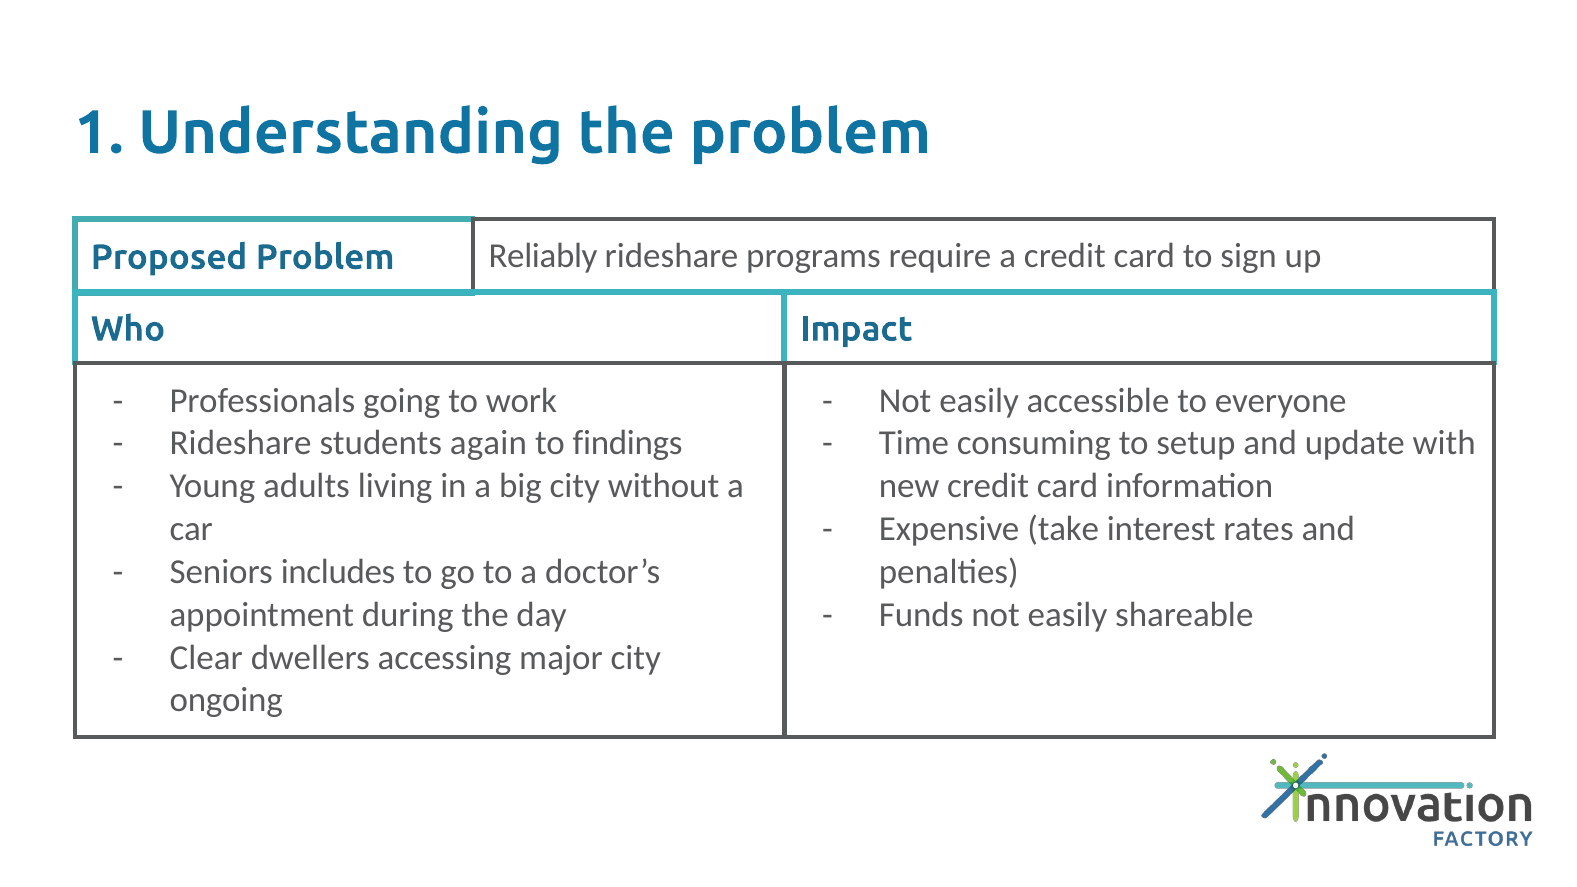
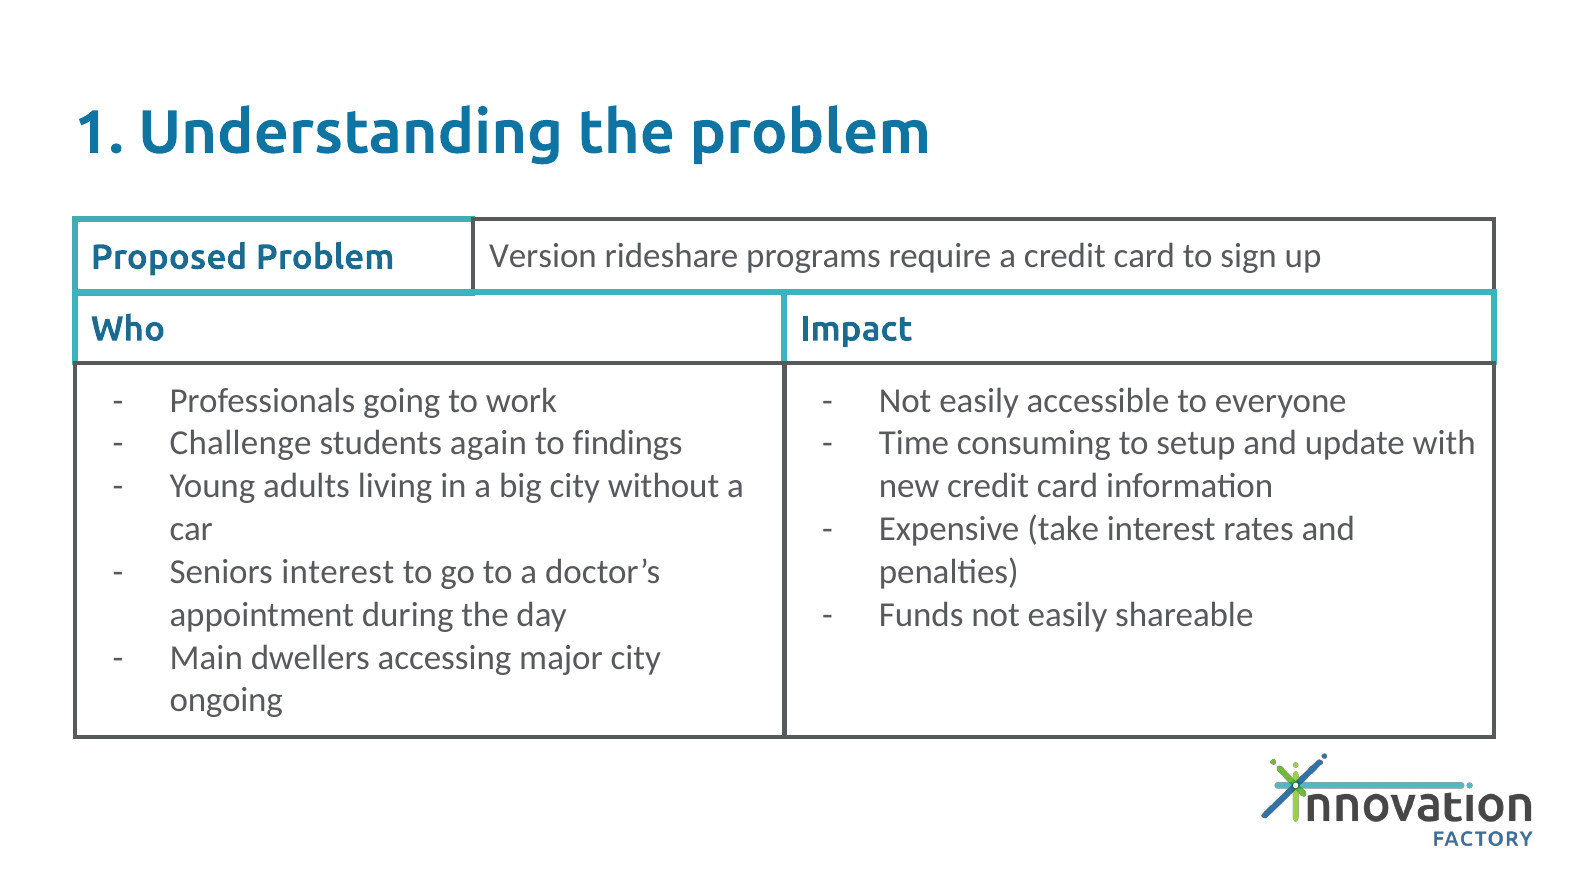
Reliably: Reliably -> Version (543, 256)
Rideshare: Rideshare -> Challenge (241, 443)
Seniors includes: includes -> interest (338, 572)
Clear: Clear -> Main (206, 658)
